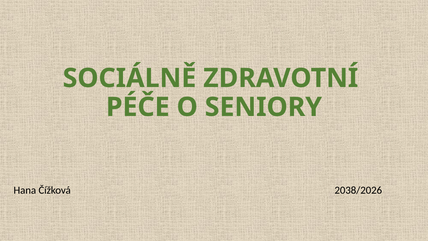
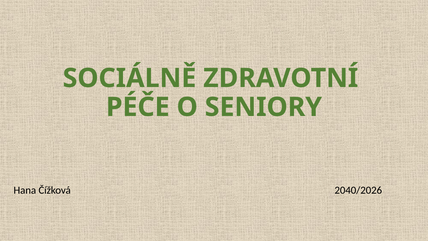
2038/2026: 2038/2026 -> 2040/2026 (358, 190)
